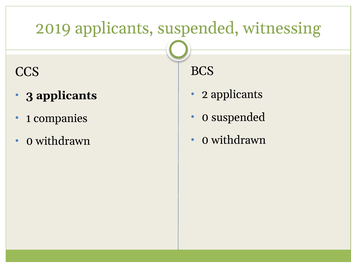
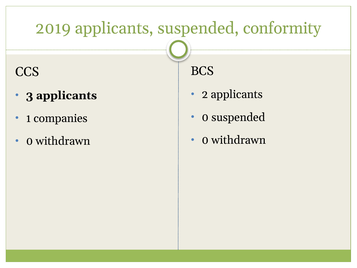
witnessing: witnessing -> conformity (282, 28)
